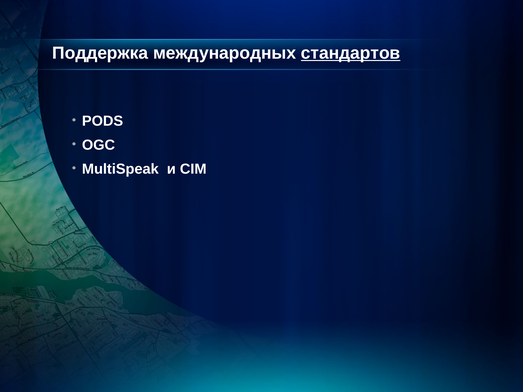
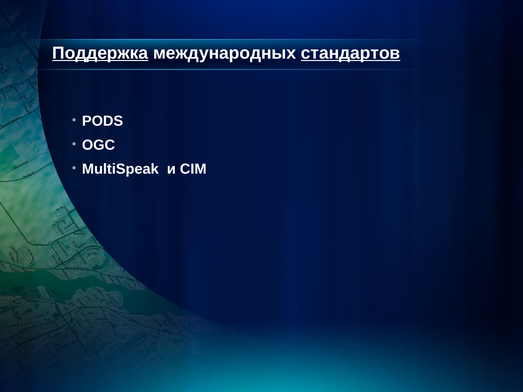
Поддержка underline: none -> present (100, 53)
